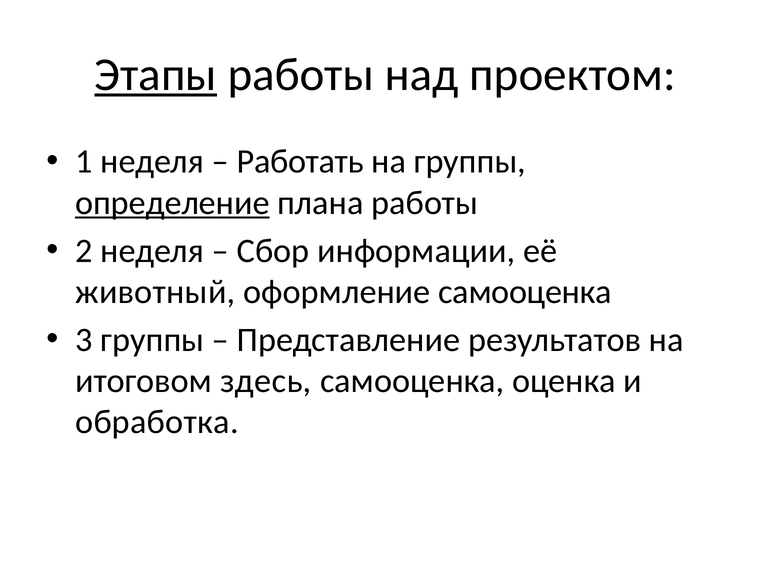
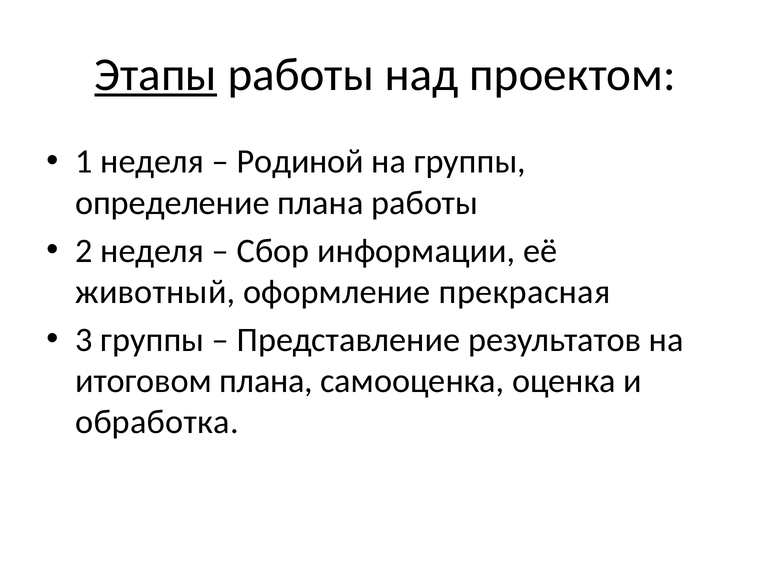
Работать: Работать -> Родиной (300, 162)
определение underline: present -> none (172, 203)
оформление самооценка: самооценка -> прекрасная (525, 292)
итоговом здесь: здесь -> плана (266, 381)
